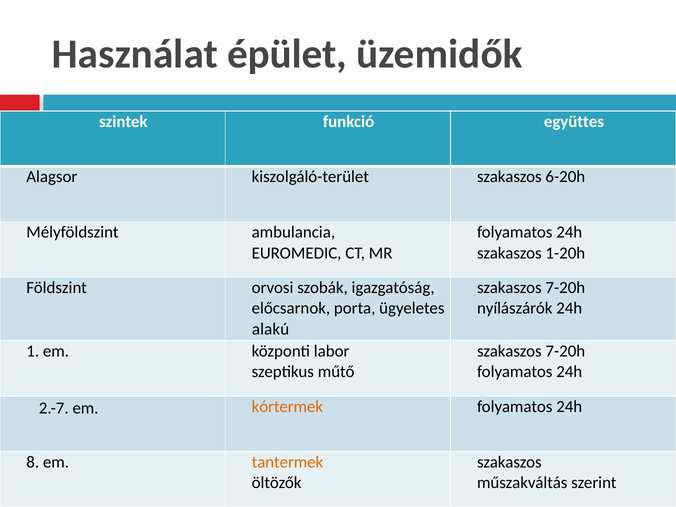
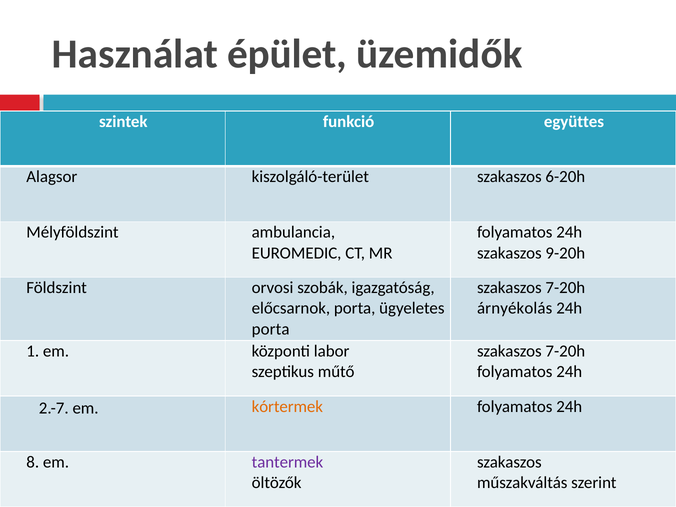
1-20h: 1-20h -> 9-20h (565, 253)
nyílászárók: nyílászárók -> árnyékolás (515, 308)
alakú: alakú -> porta (271, 329)
tantermek colour: orange -> purple (287, 462)
